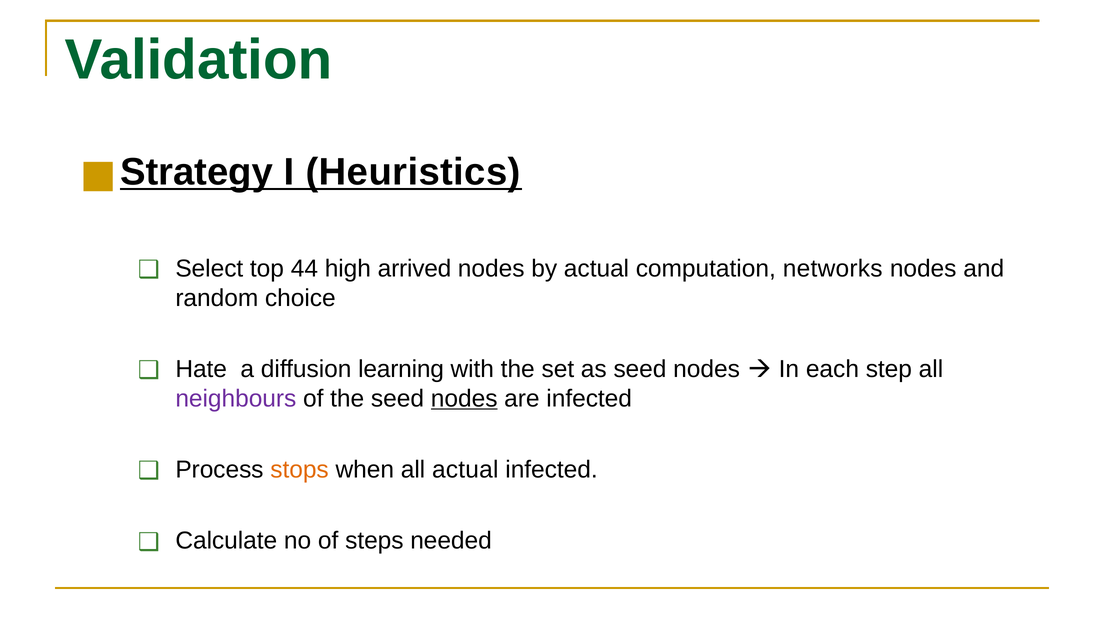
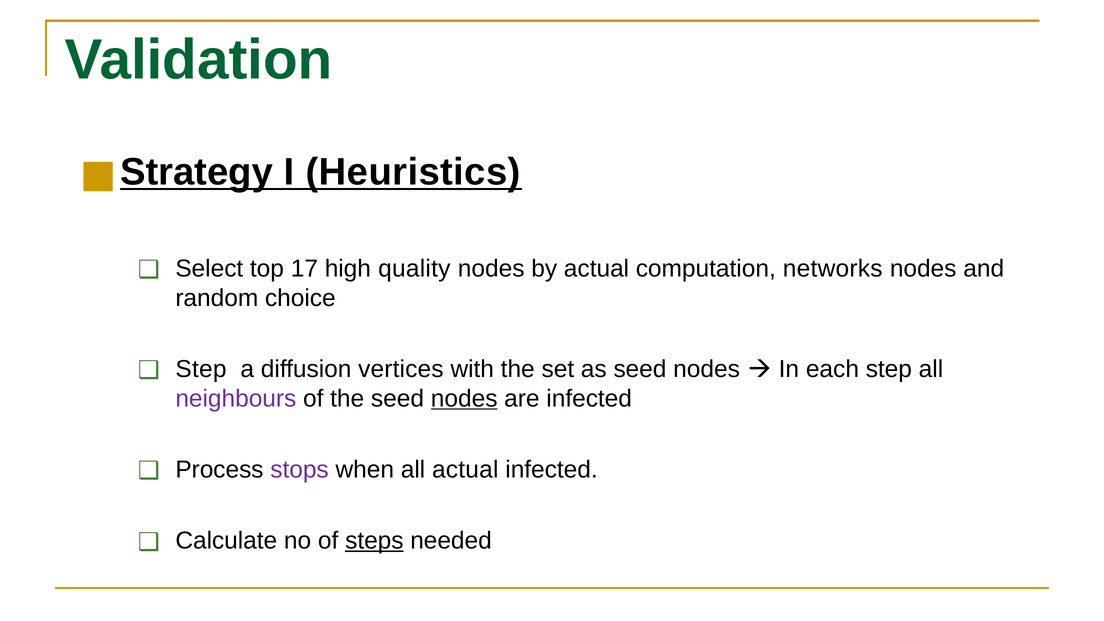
44: 44 -> 17 (304, 269)
arrived: arrived -> quality (414, 269)
Hate: Hate -> Step (201, 369)
learning: learning -> vertices (401, 369)
stops colour: orange -> purple (300, 470)
steps underline: none -> present (374, 541)
